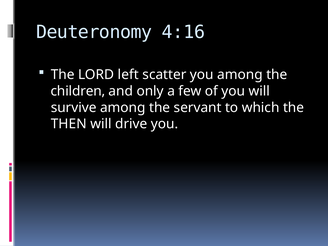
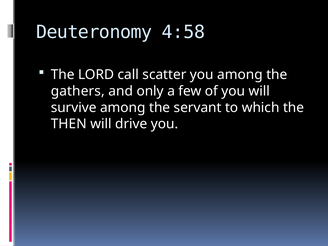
4:16: 4:16 -> 4:58 (183, 32)
left: left -> call (128, 75)
children: children -> gathers (78, 91)
